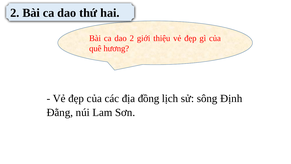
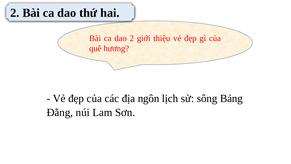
đồng: đồng -> ngôn (149, 98)
Định: Định -> Bảng (231, 98)
